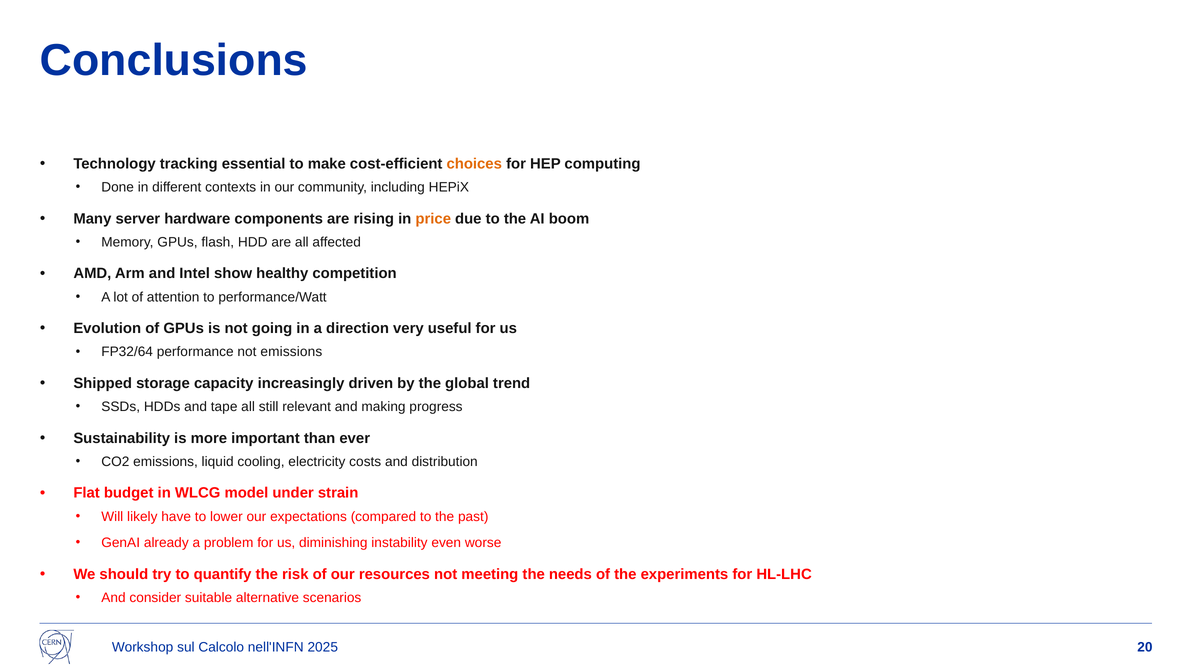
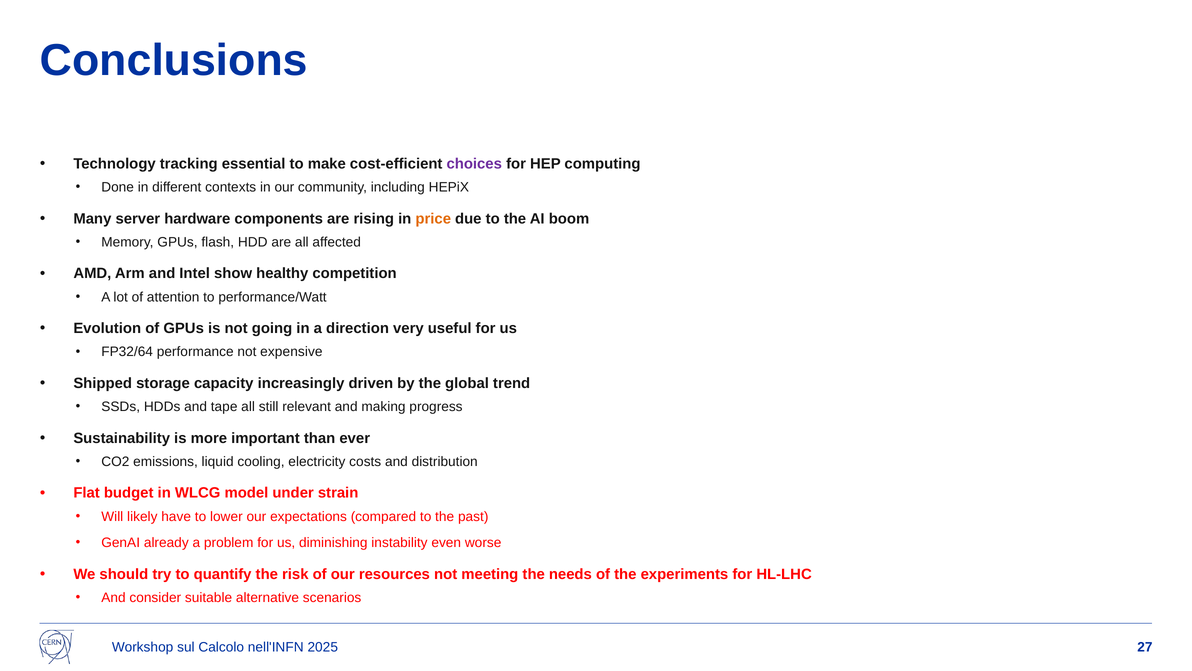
choices colour: orange -> purple (474, 164)
not emissions: emissions -> expensive (291, 352)
20: 20 -> 27 (1145, 647)
